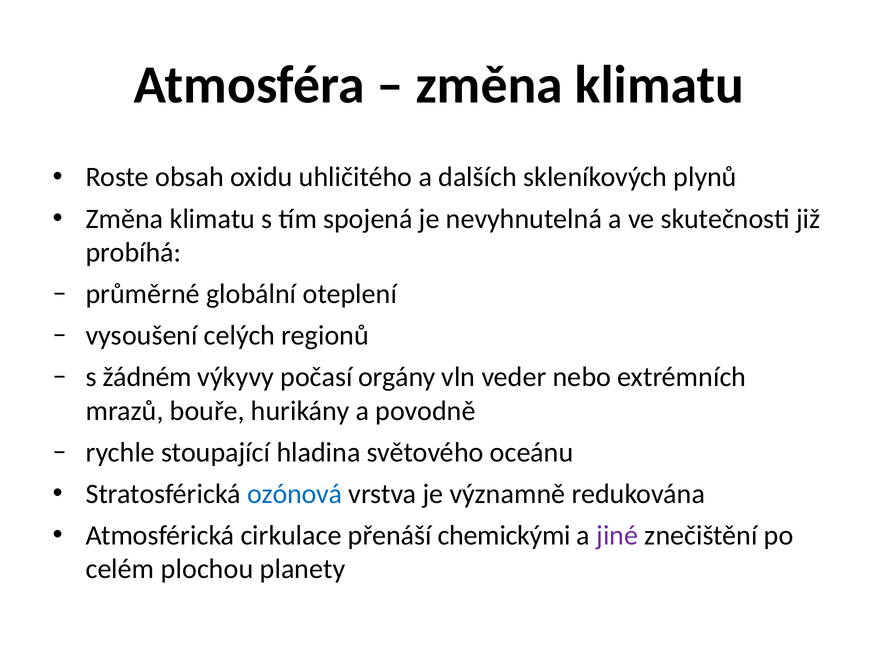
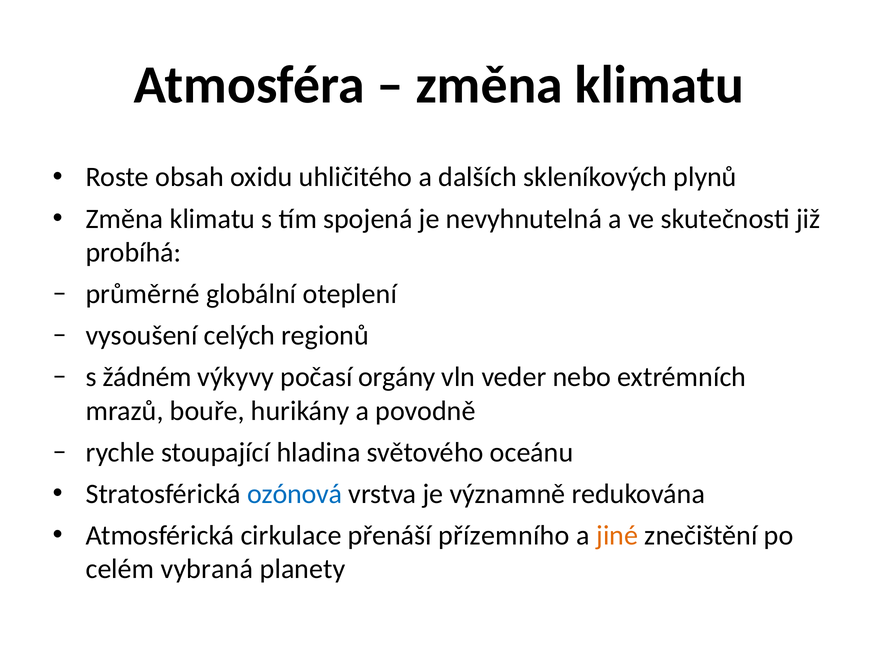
chemickými: chemickými -> přízemního (504, 535)
jiné colour: purple -> orange (617, 535)
plochou: plochou -> vybraná (207, 568)
